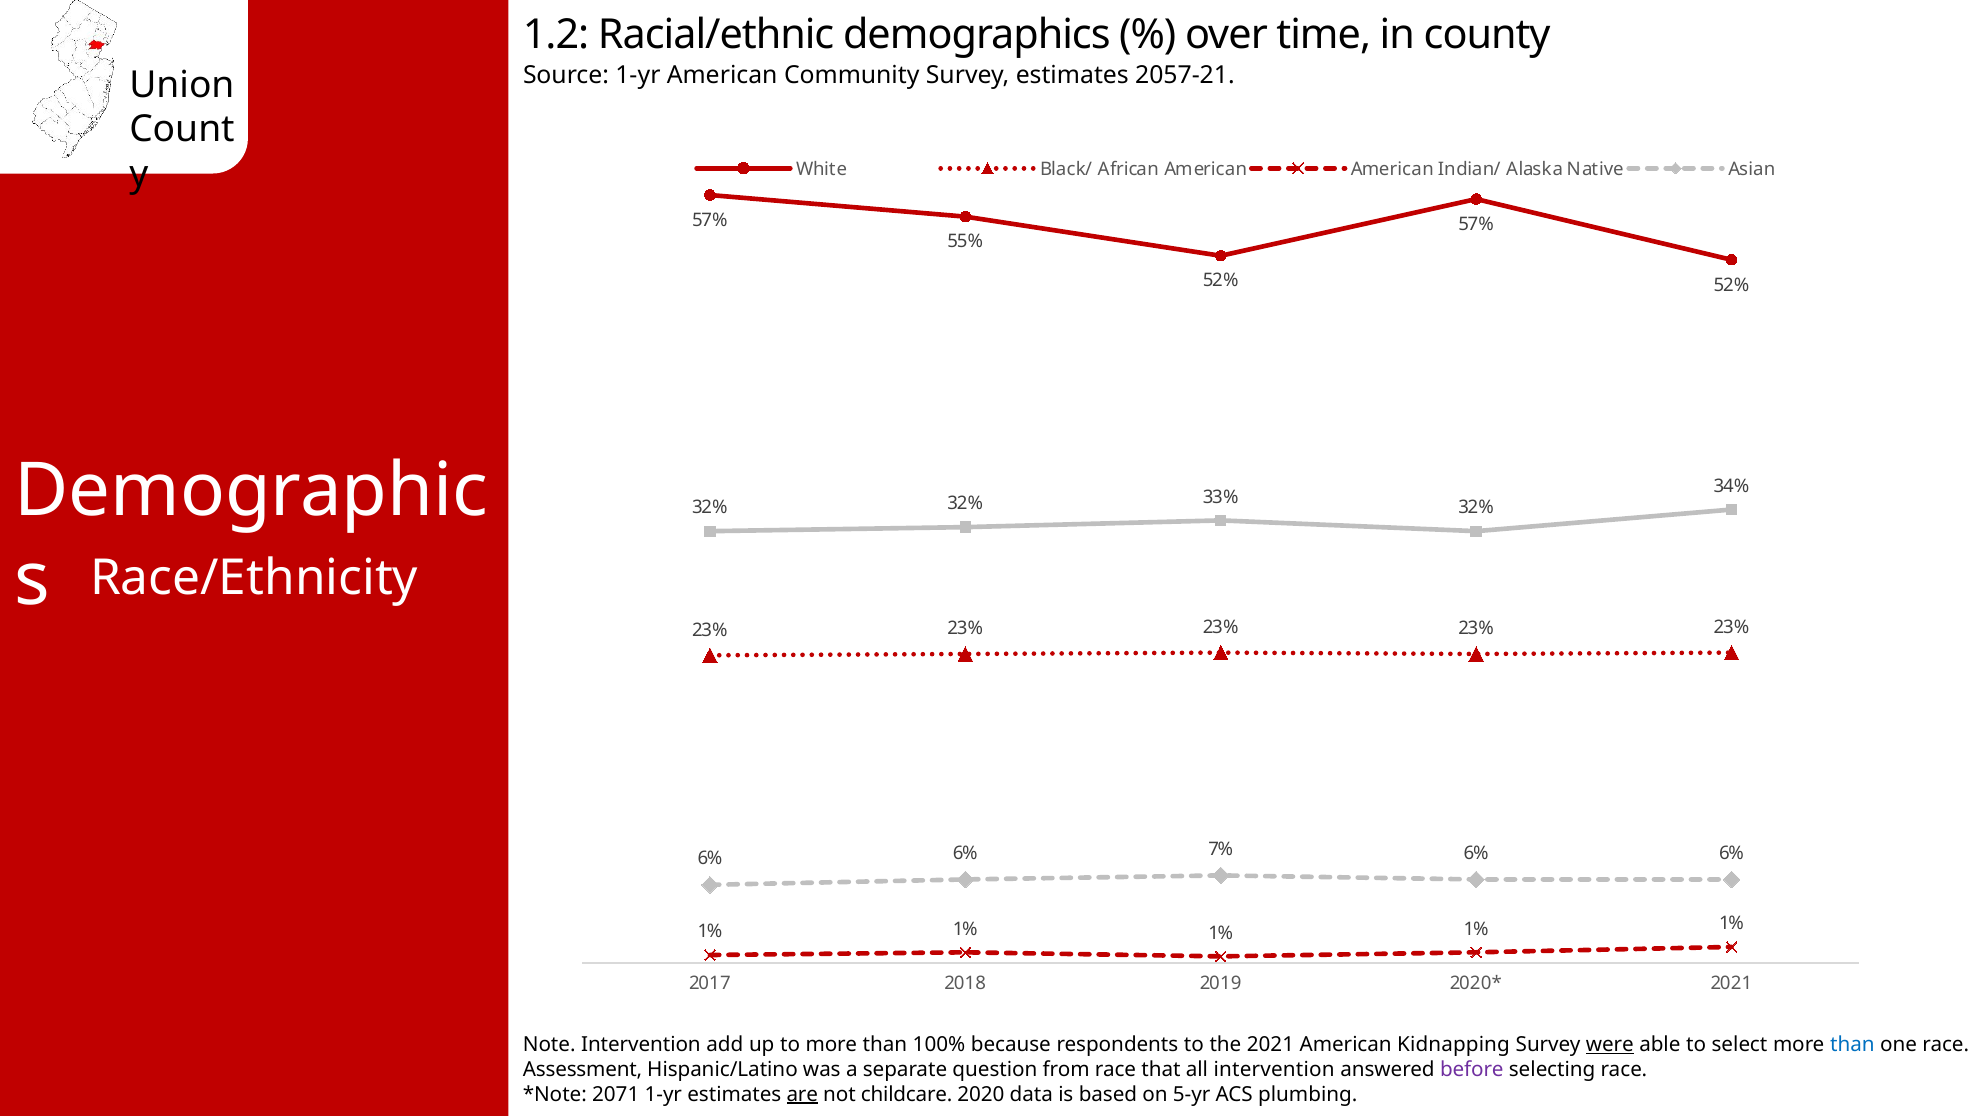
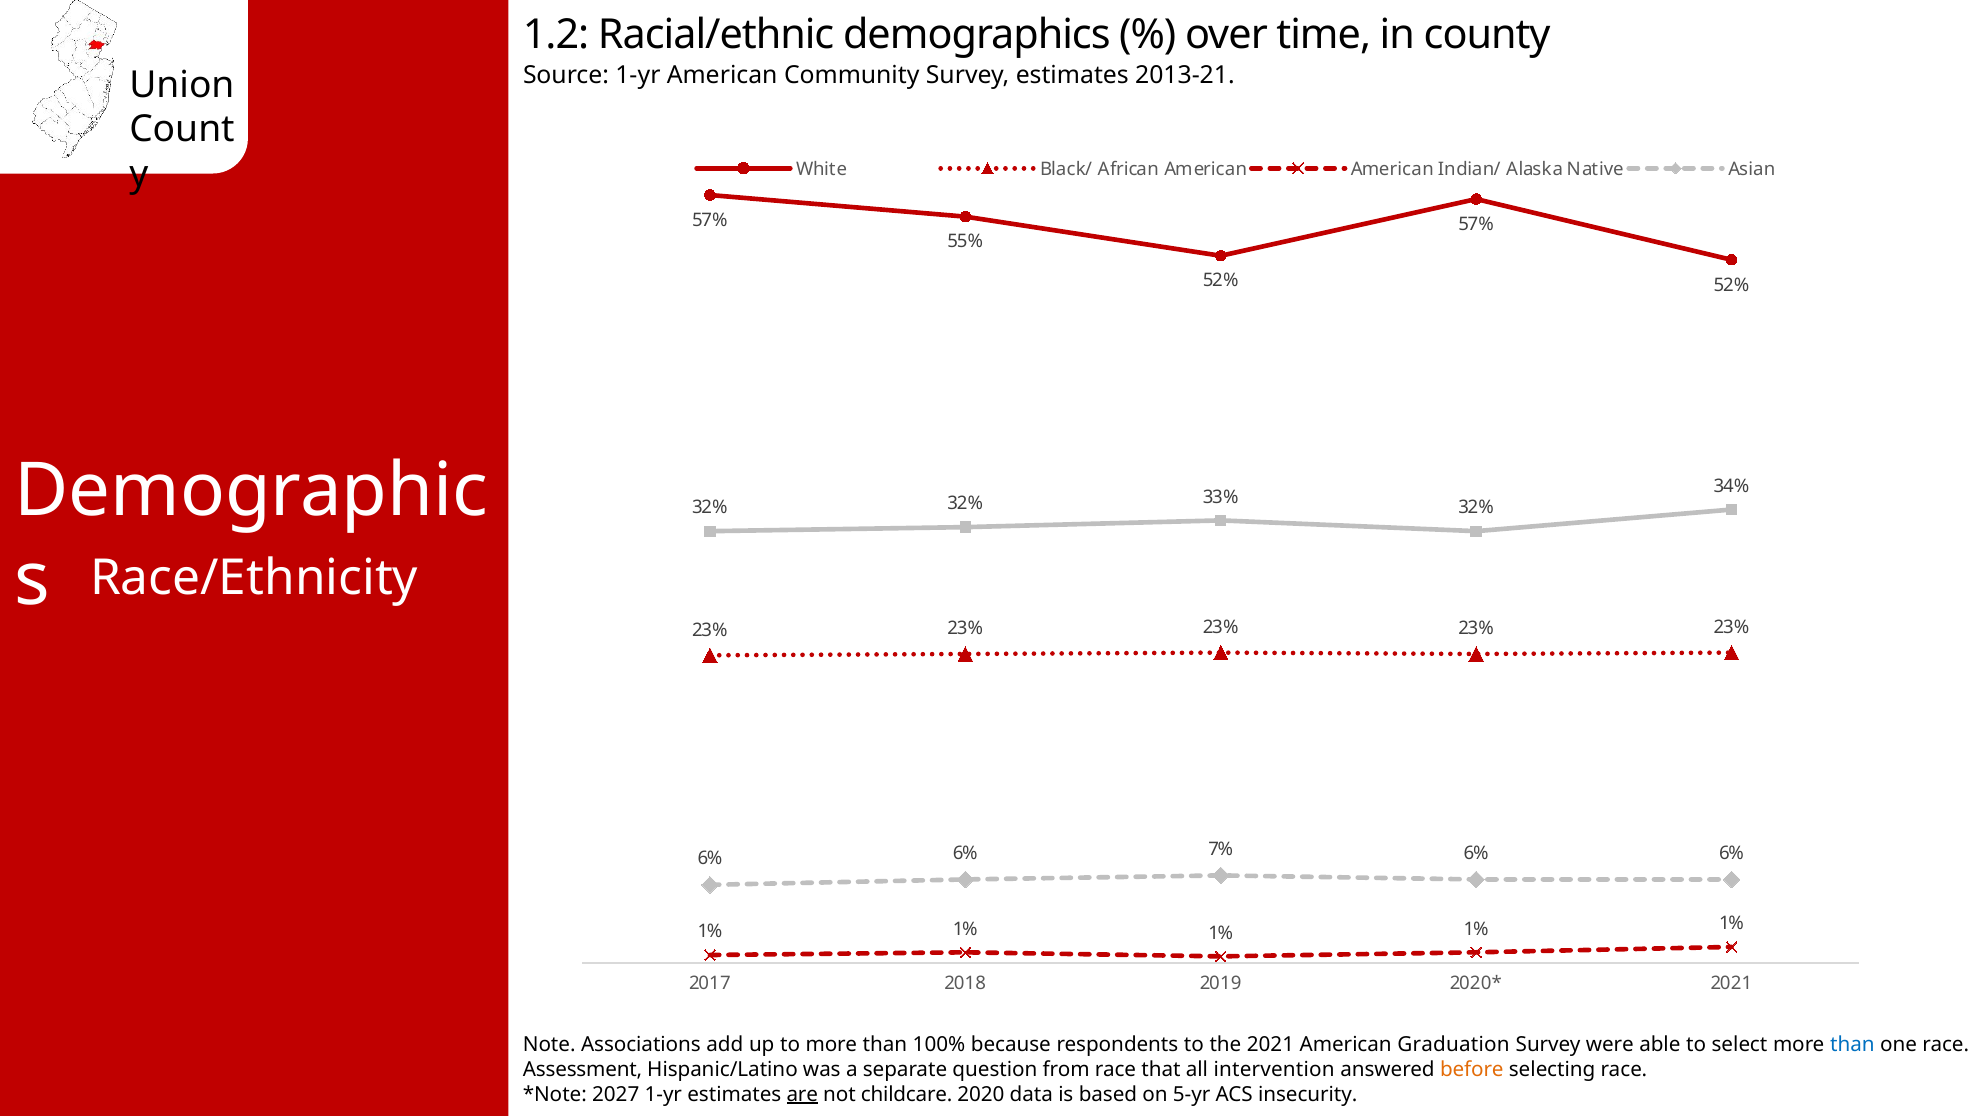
2057-21: 2057-21 -> 2013-21 (1185, 76)
Note Intervention: Intervention -> Associations (641, 1044)
Kidnapping: Kidnapping -> Graduation (1454, 1044)
were underline: present -> none (1610, 1044)
before colour: purple -> orange (1472, 1069)
2071: 2071 -> 2027 (616, 1094)
plumbing: plumbing -> insecurity (1308, 1094)
